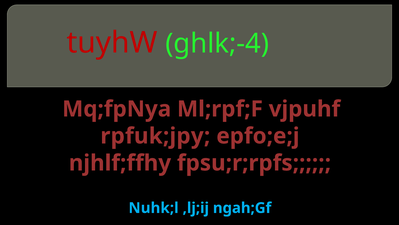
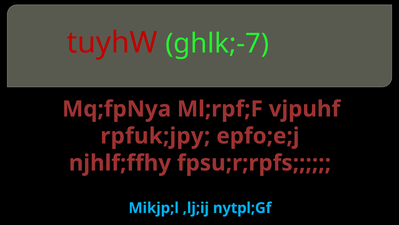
ghlk;-4: ghlk;-4 -> ghlk;-7 (217, 43)
Nuhk;l: Nuhk;l -> Mikjp;l (154, 207)
ngah;Gf: ngah;Gf -> nytpl;Gf (242, 207)
